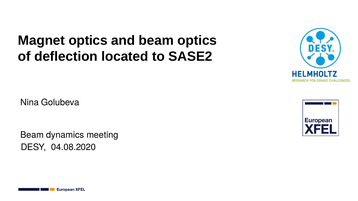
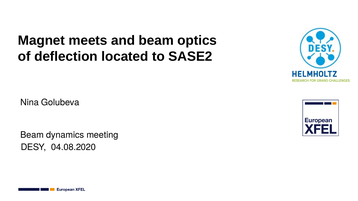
Magnet optics: optics -> meets (88, 41)
